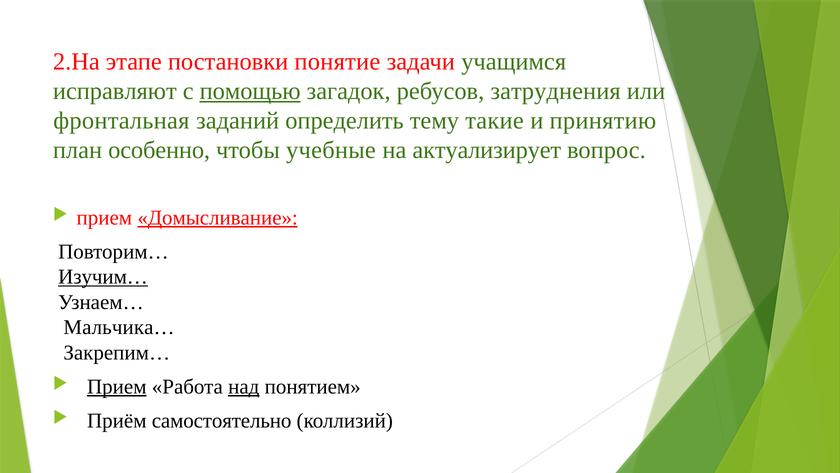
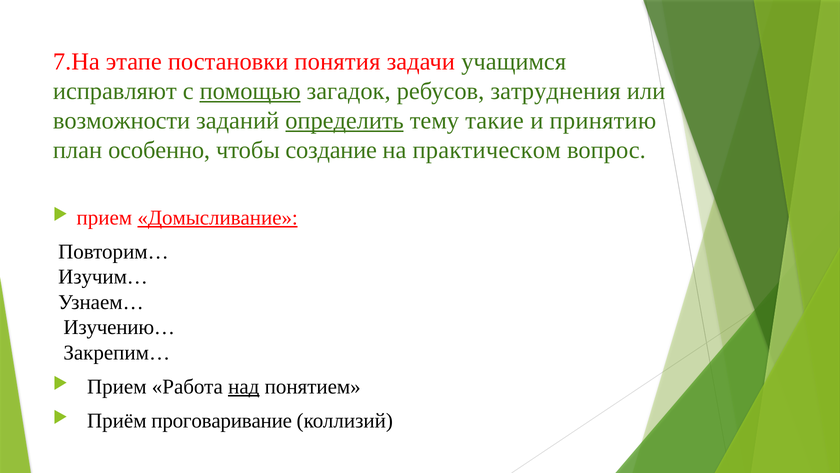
2.На: 2.На -> 7.На (76, 62)
понятие: понятие -> понятия (337, 62)
фронтальная: фронтальная -> возможности (122, 120)
определить underline: none -> present (345, 120)
учебные: учебные -> создание (331, 150)
актуализирует: актуализирует -> практическом (487, 150)
Изучим… underline: present -> none (103, 277)
Мальчика…: Мальчика… -> Изучению… (119, 327)
Прием underline: present -> none (117, 386)
самостоятельно: самостоятельно -> проговаривание (222, 420)
